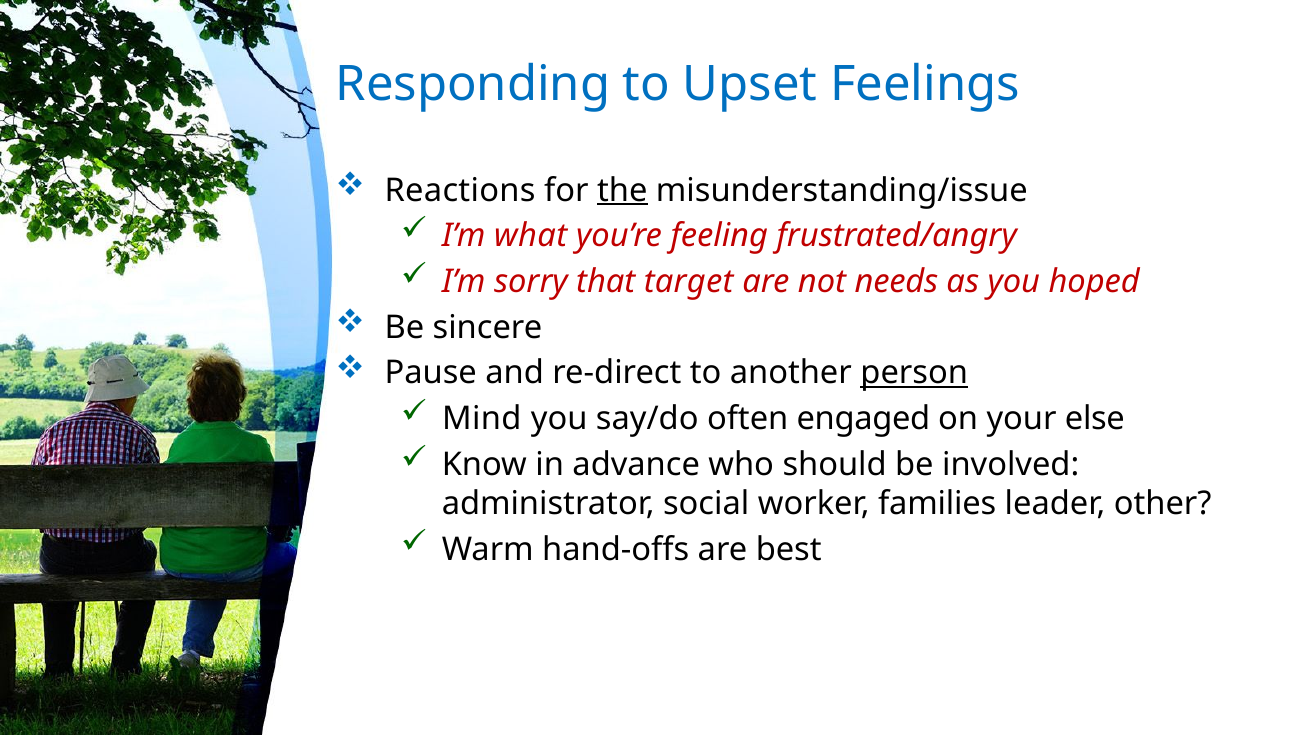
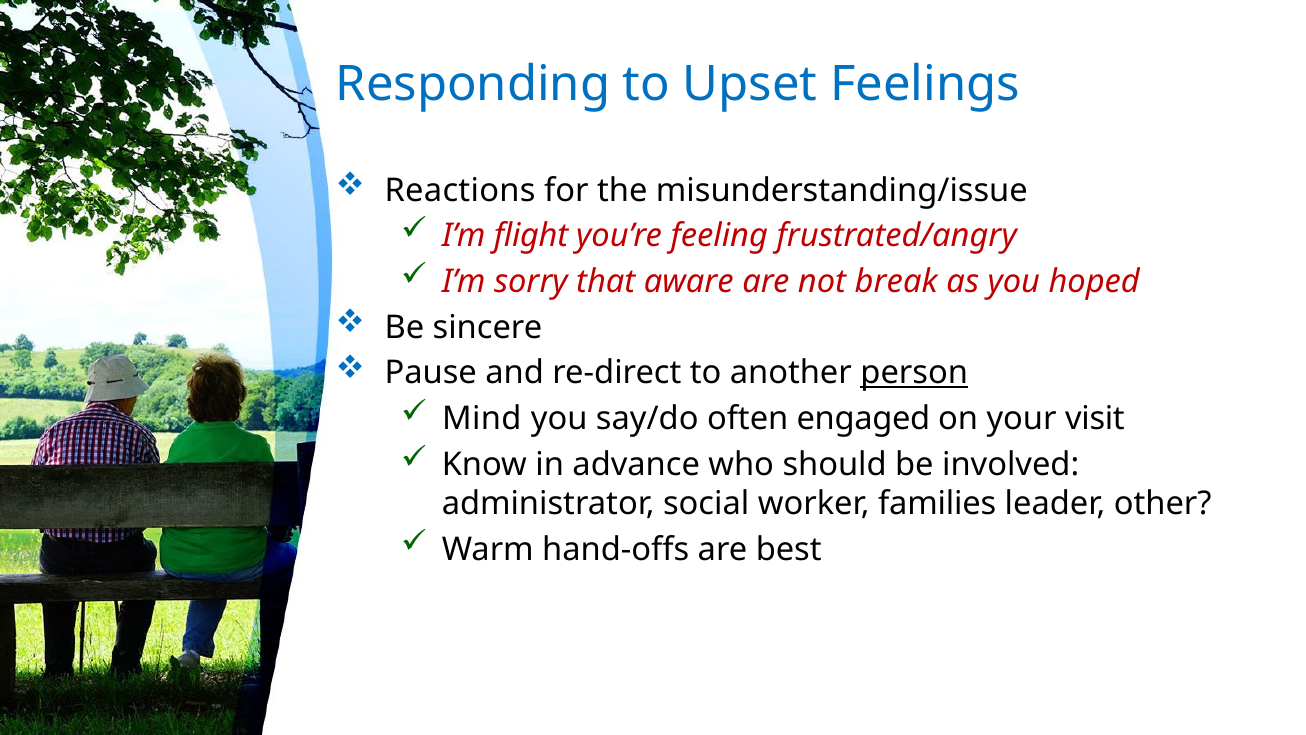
the underline: present -> none (622, 190)
what: what -> flight (531, 236)
target: target -> aware (689, 282)
needs: needs -> break (896, 282)
else: else -> visit (1095, 419)
